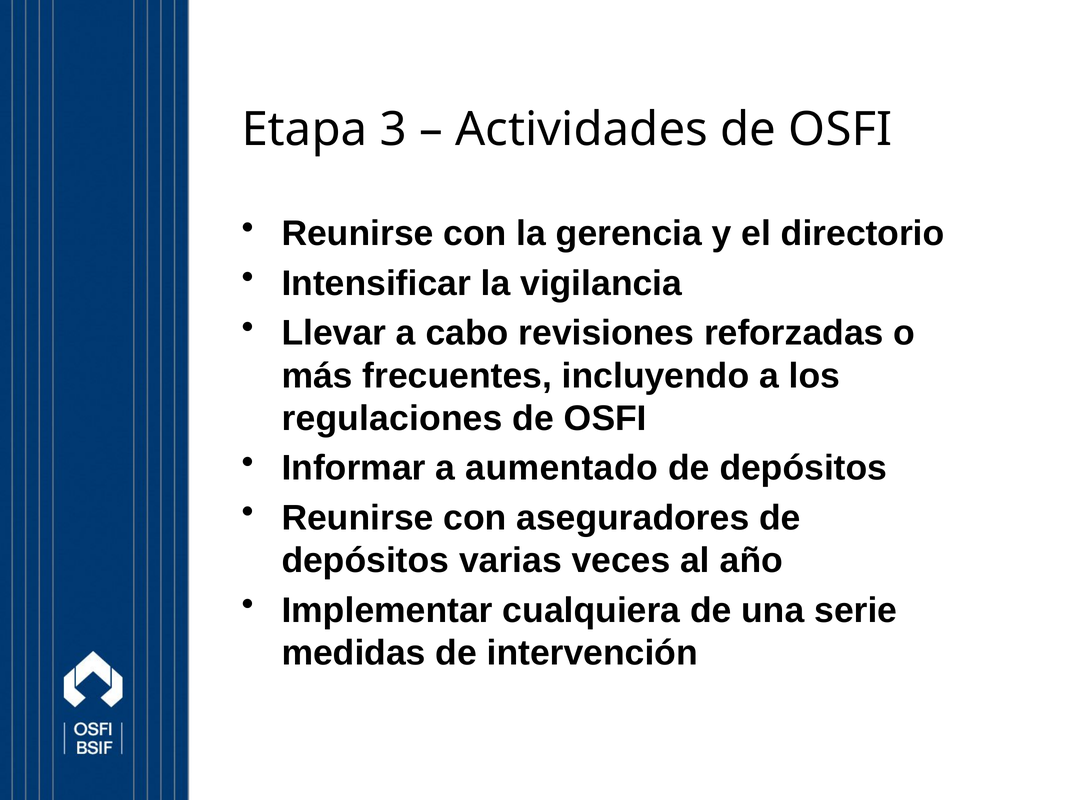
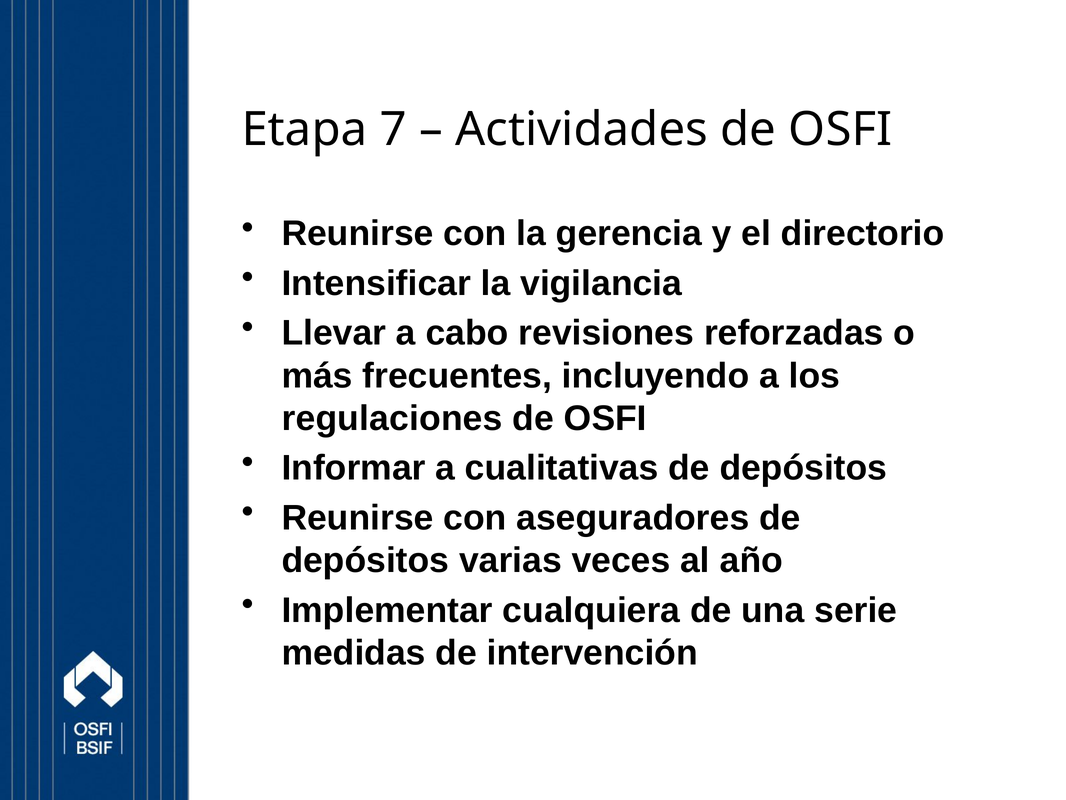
3: 3 -> 7 (393, 129)
aumentado: aumentado -> cualitativas (562, 468)
